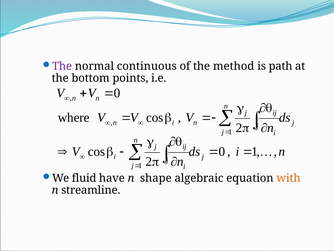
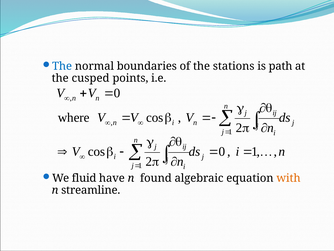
The colour: purple -> blue (62, 66)
continuous: continuous -> boundaries (147, 66)
method: method -> stations (234, 66)
bottom: bottom -> cusped (91, 78)
shape: shape -> found (156, 178)
